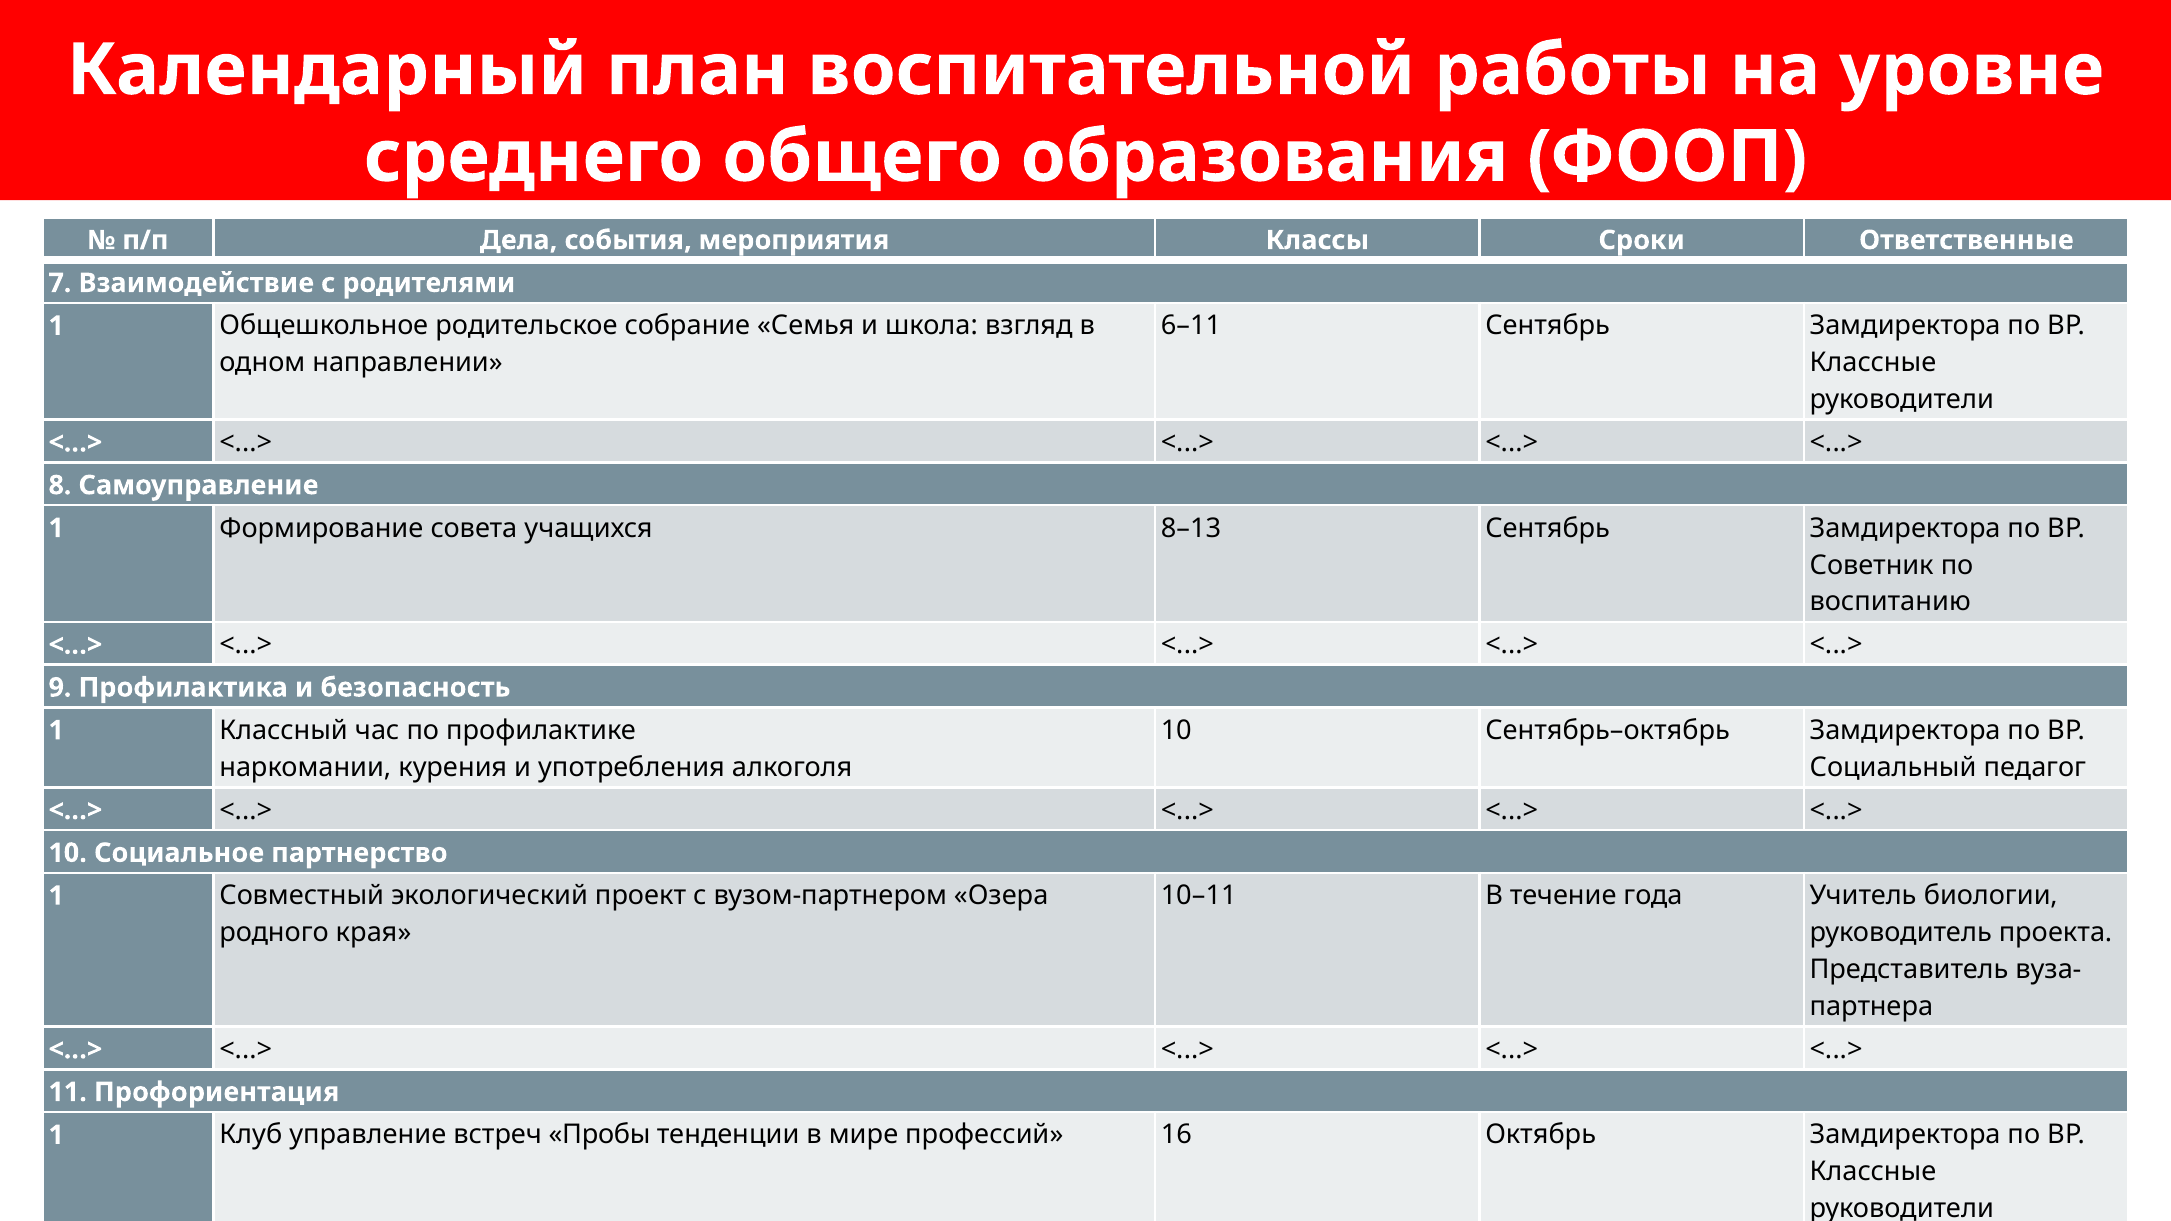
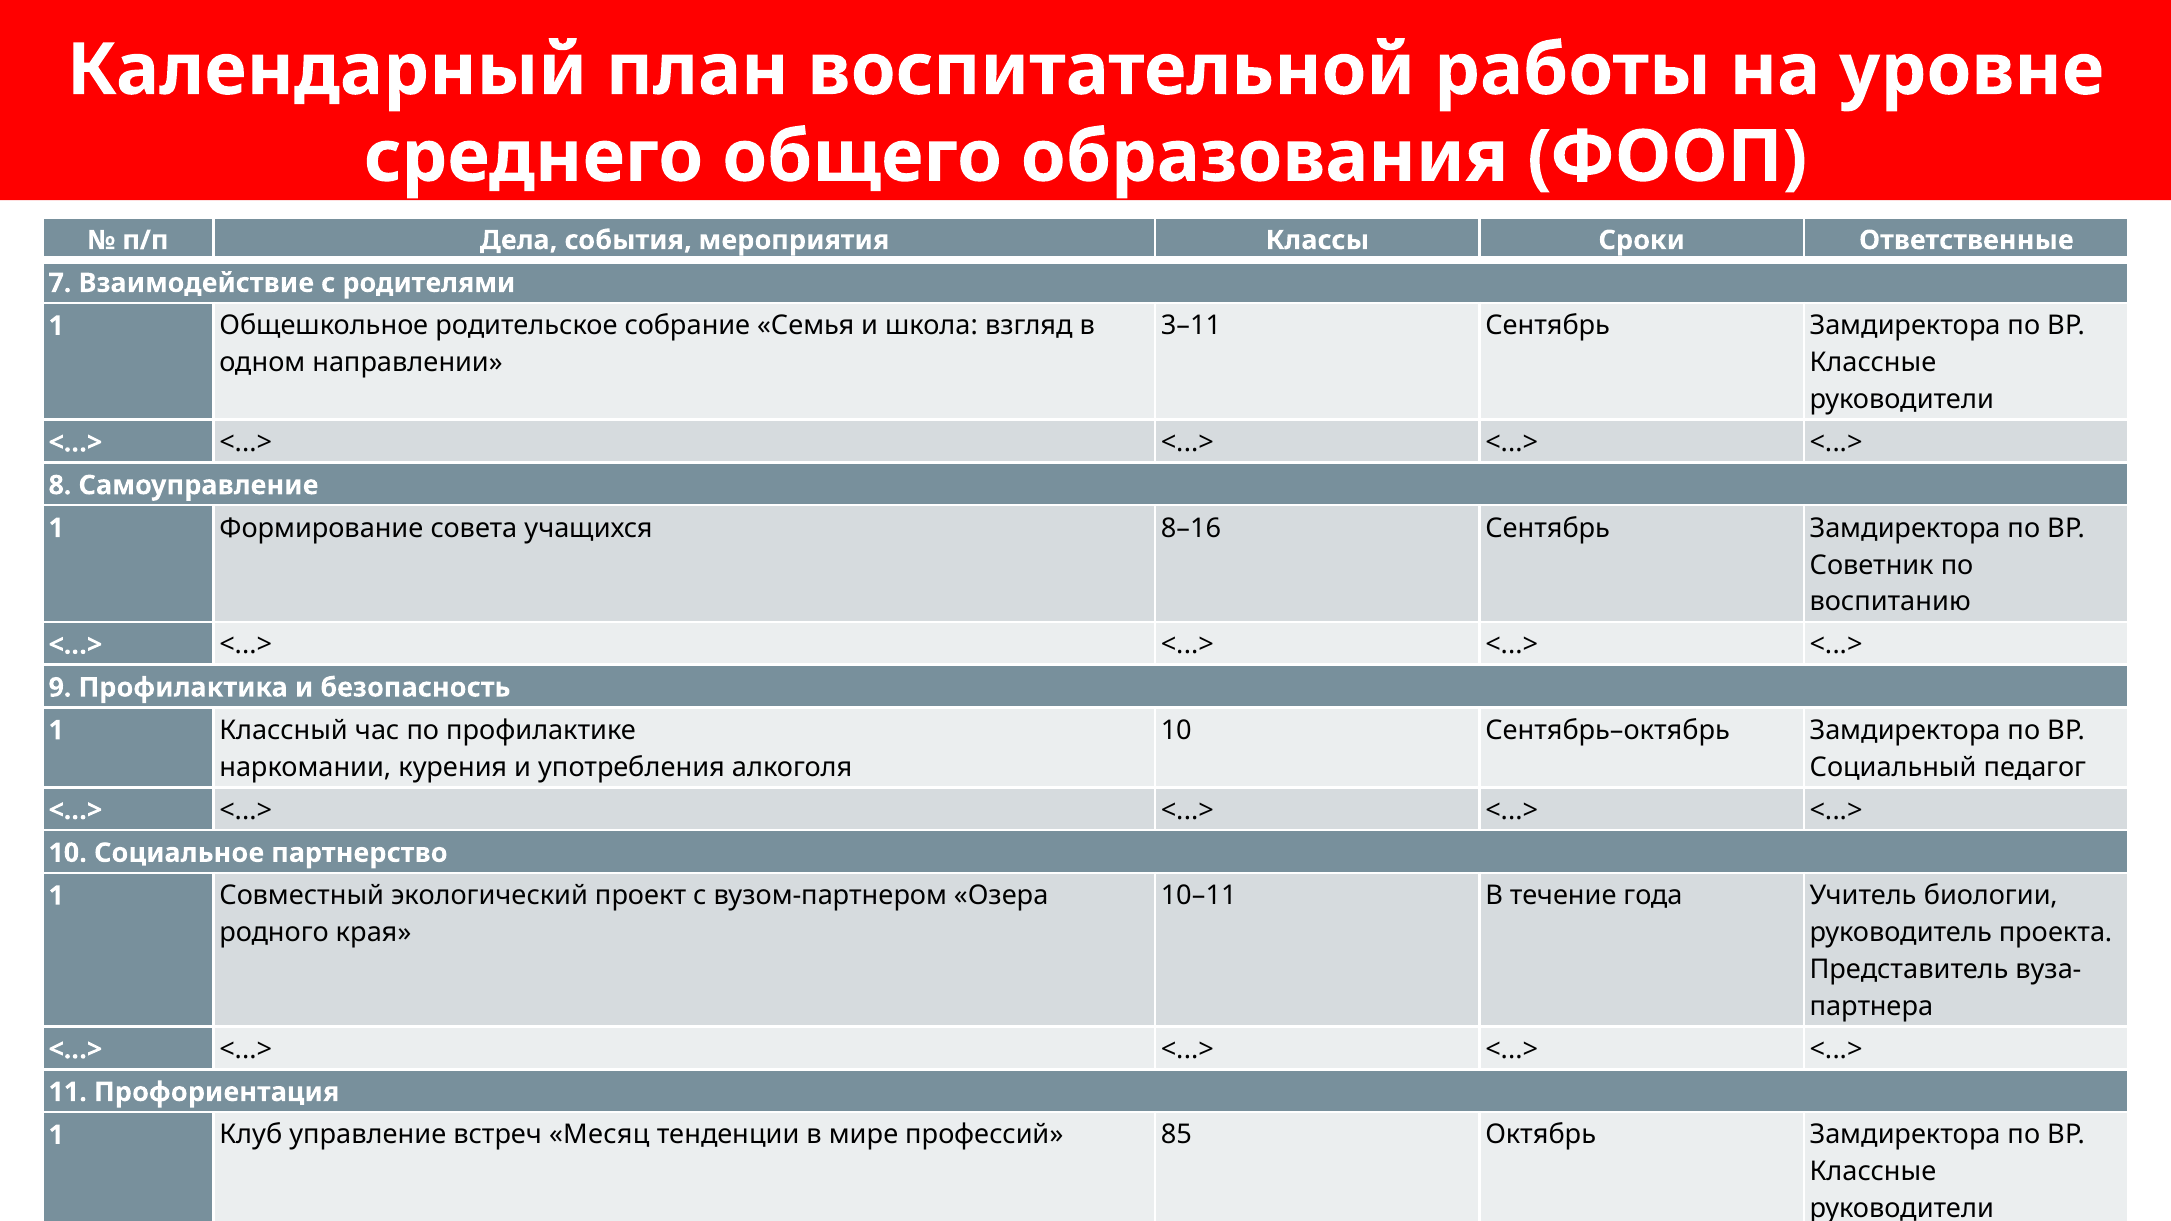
6–11: 6–11 -> 3–11 (1191, 326)
8–13: 8–13 -> 8–16 (1191, 528)
Пробы: Пробы -> Месяц (599, 1135)
16: 16 -> 85 (1176, 1135)
